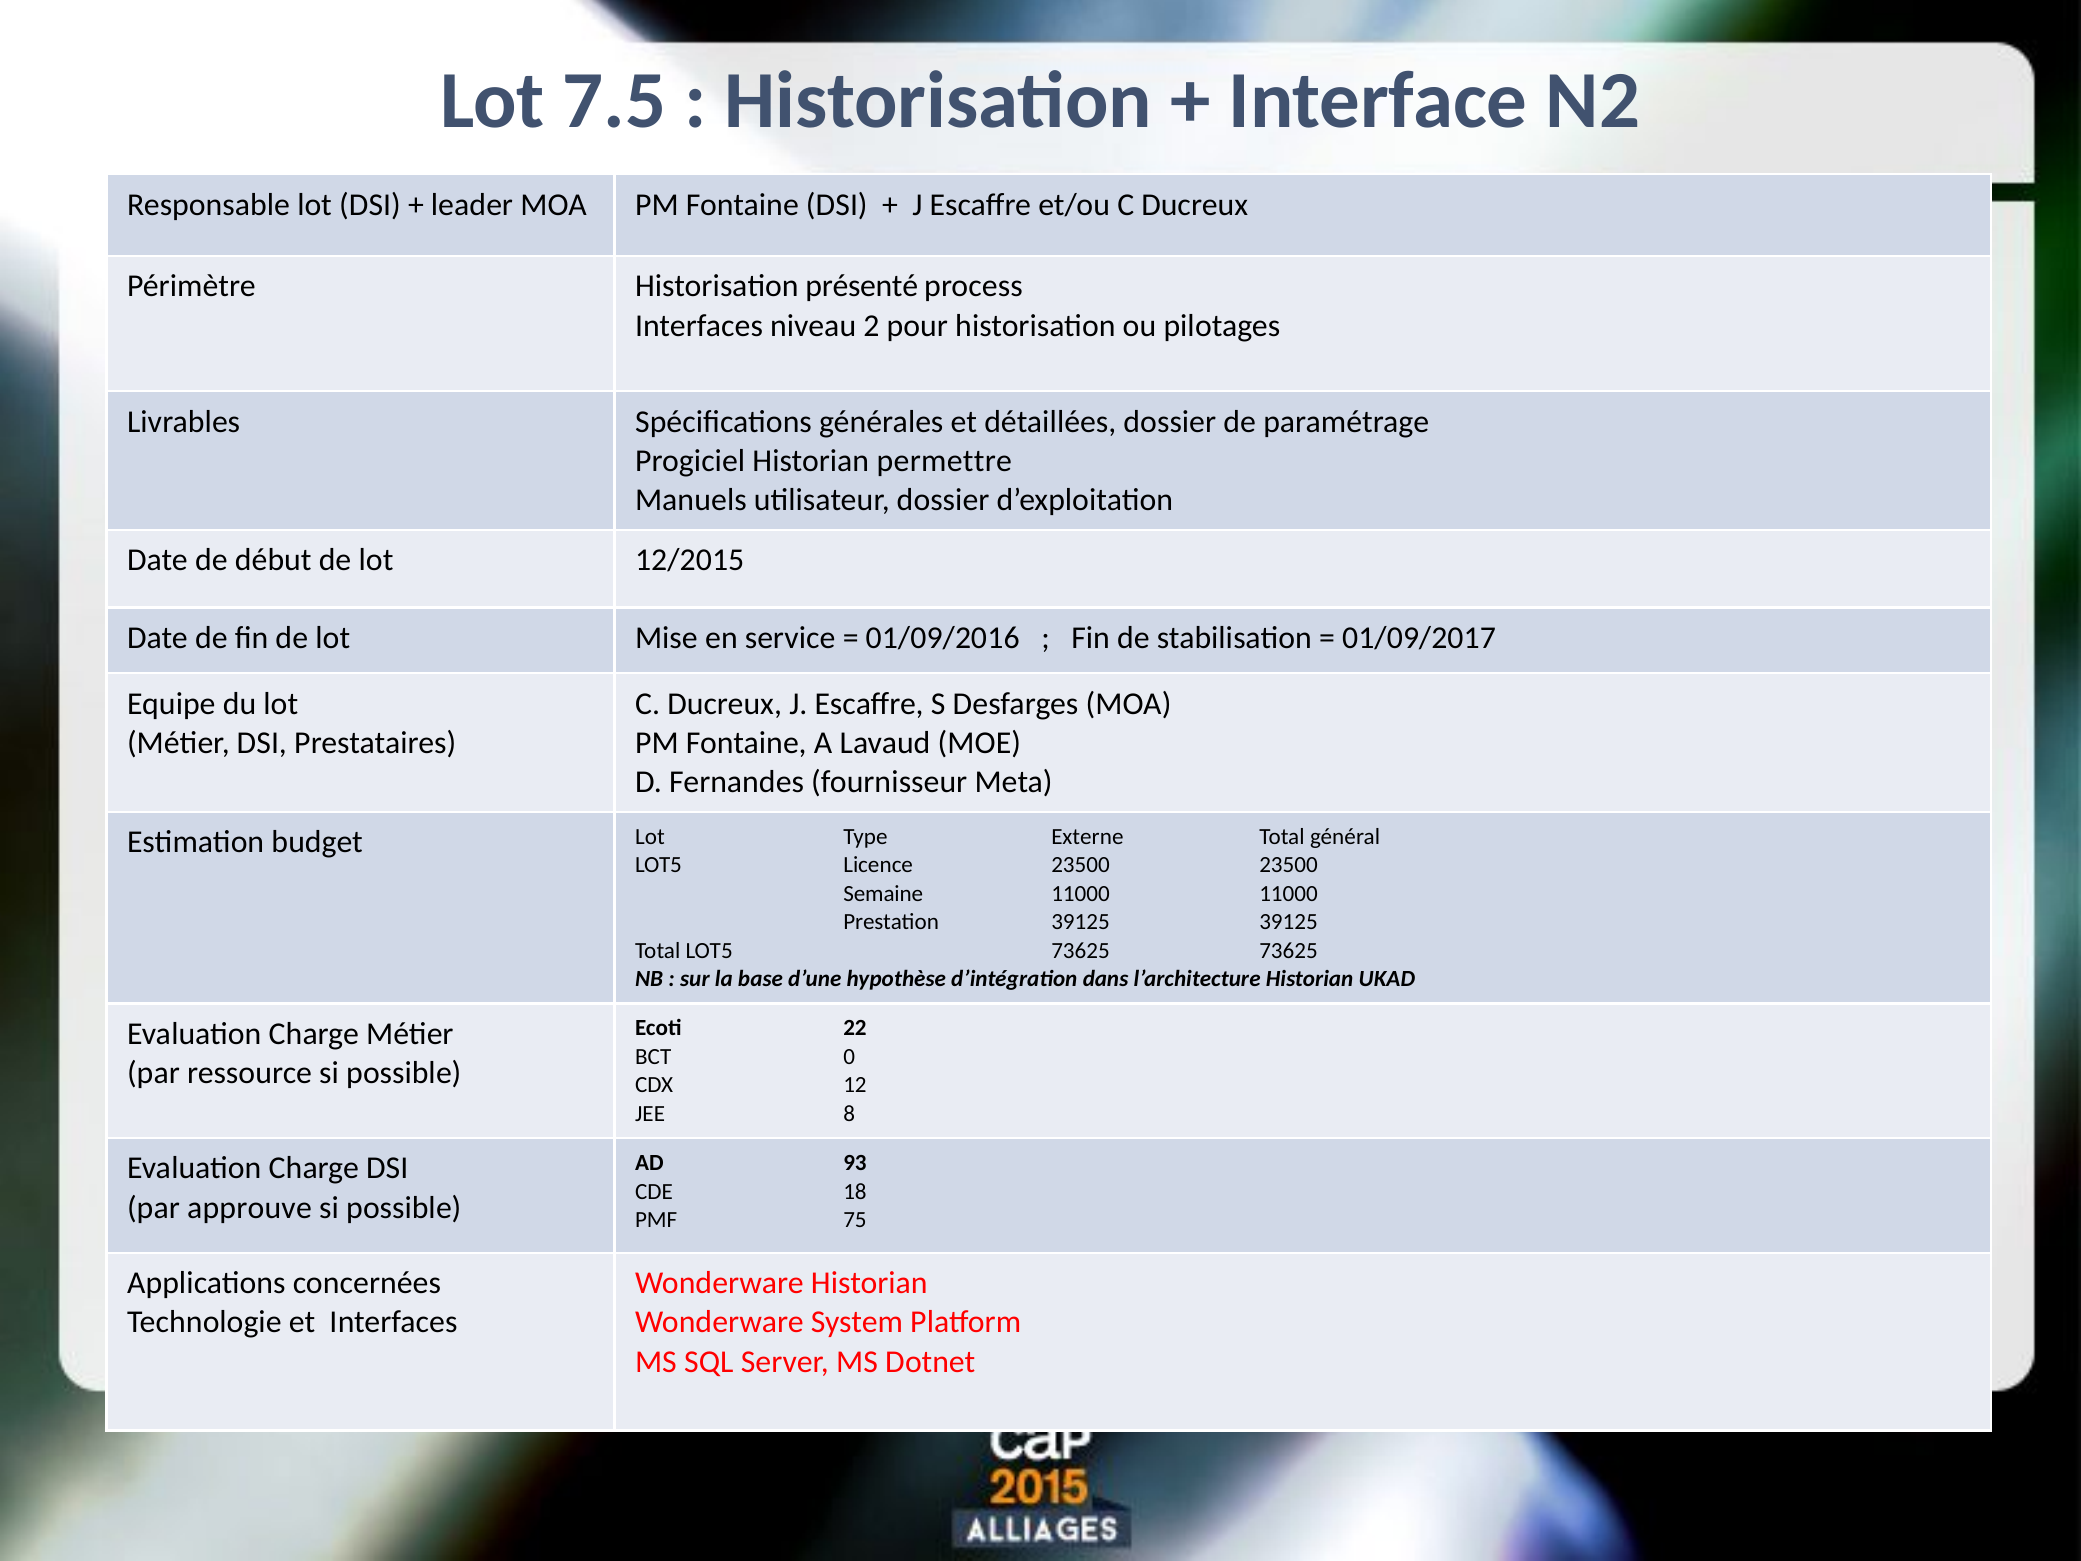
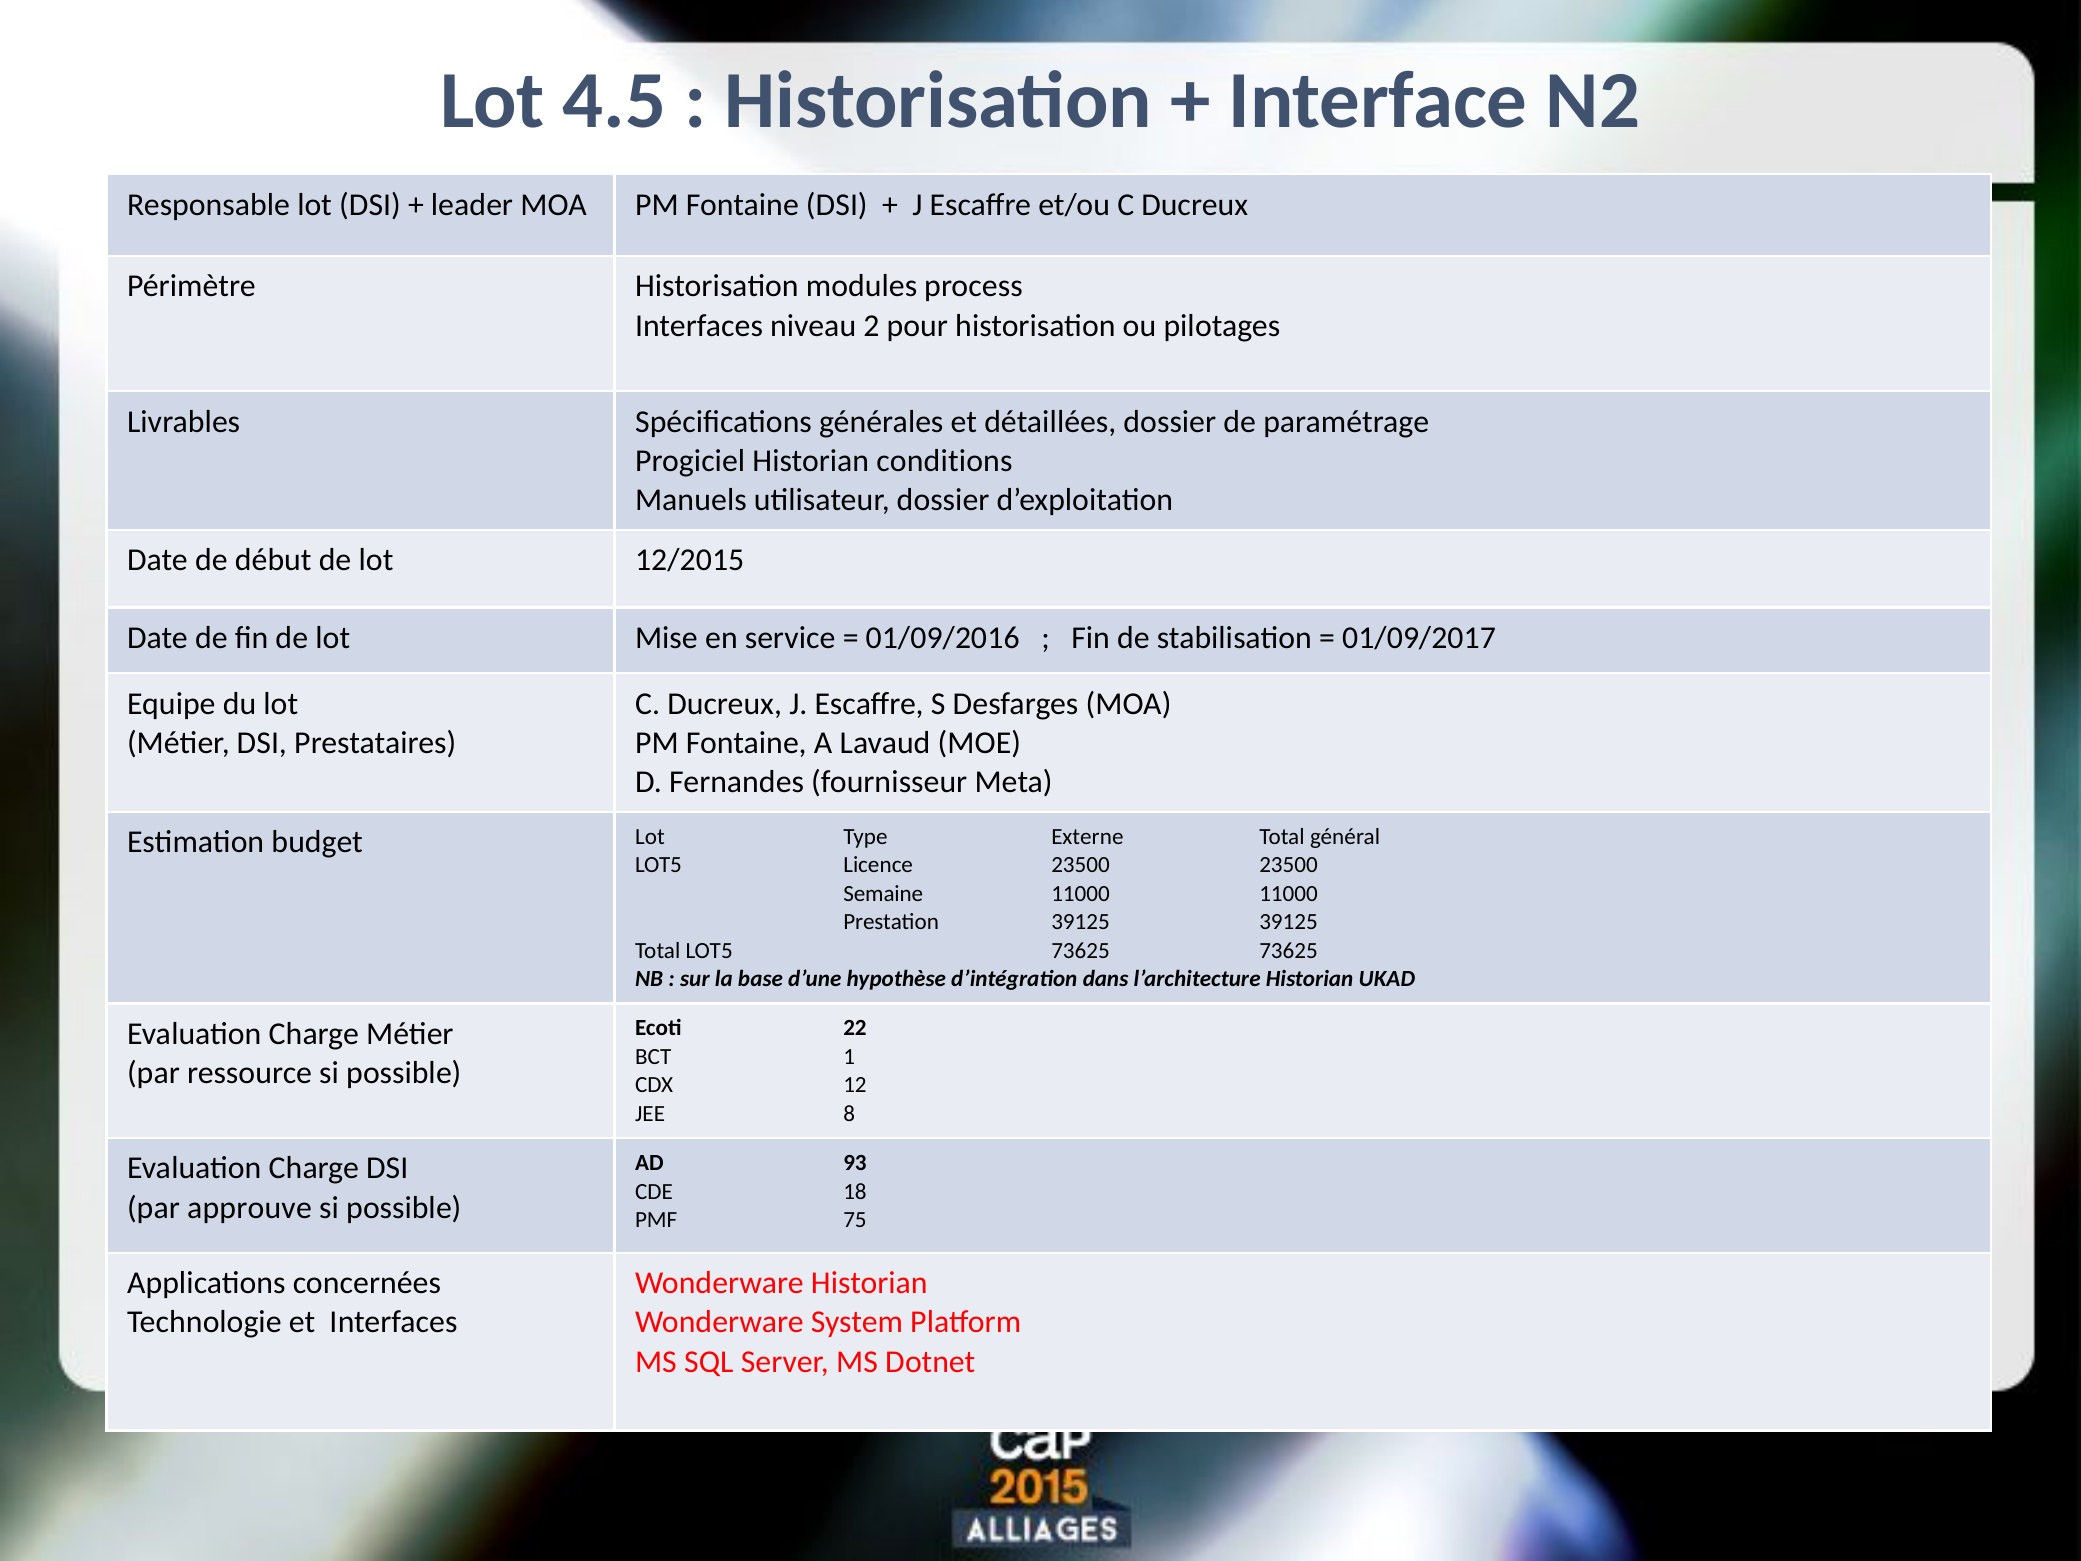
7.5: 7.5 -> 4.5 (614, 101)
présenté: présenté -> modules (862, 286)
permettre: permettre -> conditions (944, 461)
0: 0 -> 1 (849, 1057)
